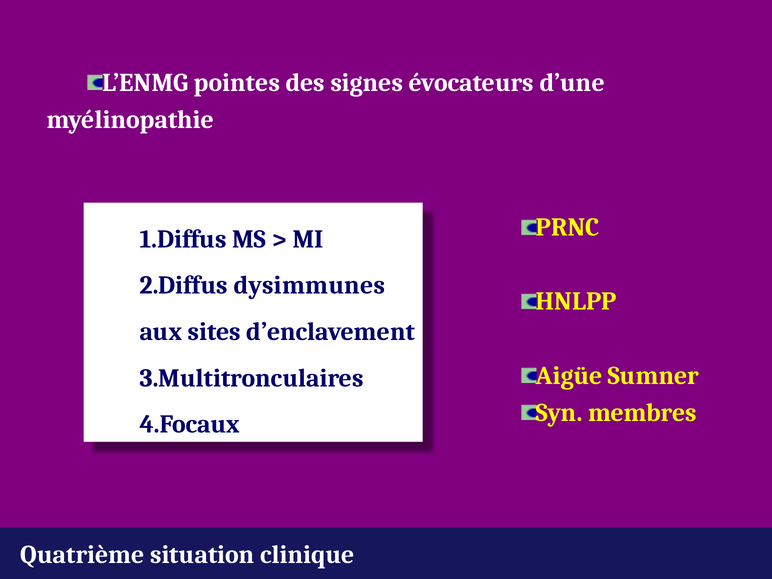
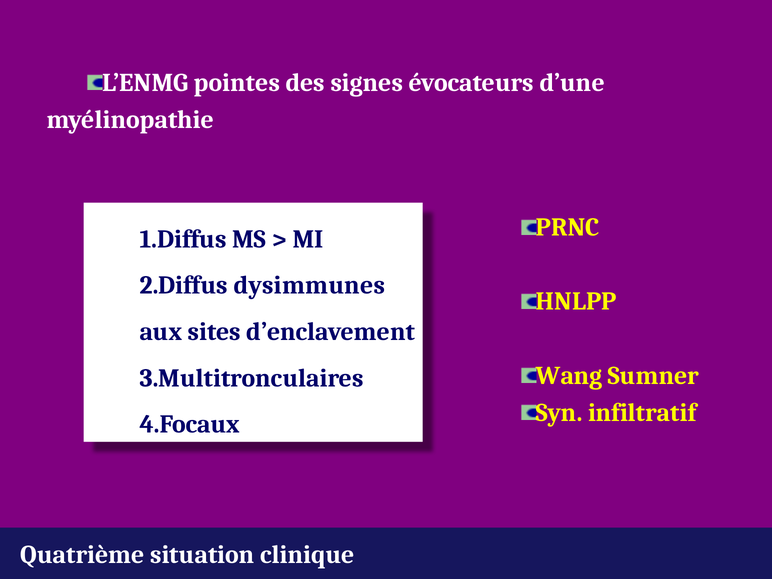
Aigüe: Aigüe -> Wang (569, 376)
membres: membres -> infiltratif (642, 413)
